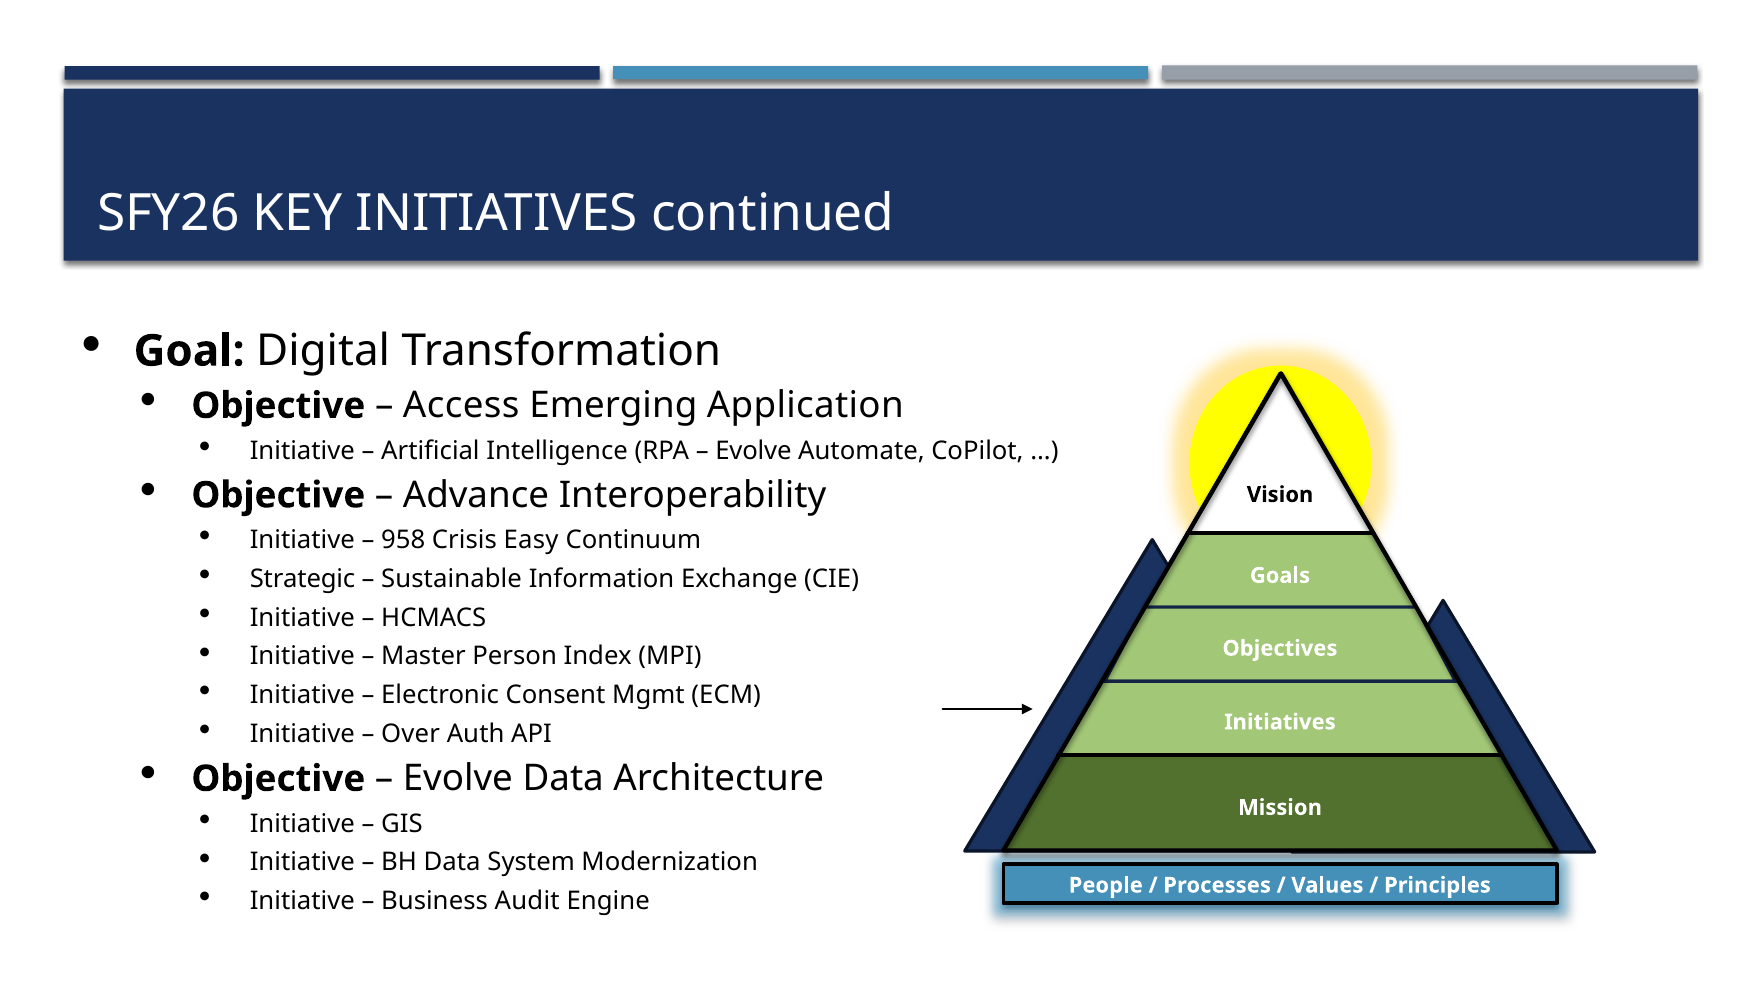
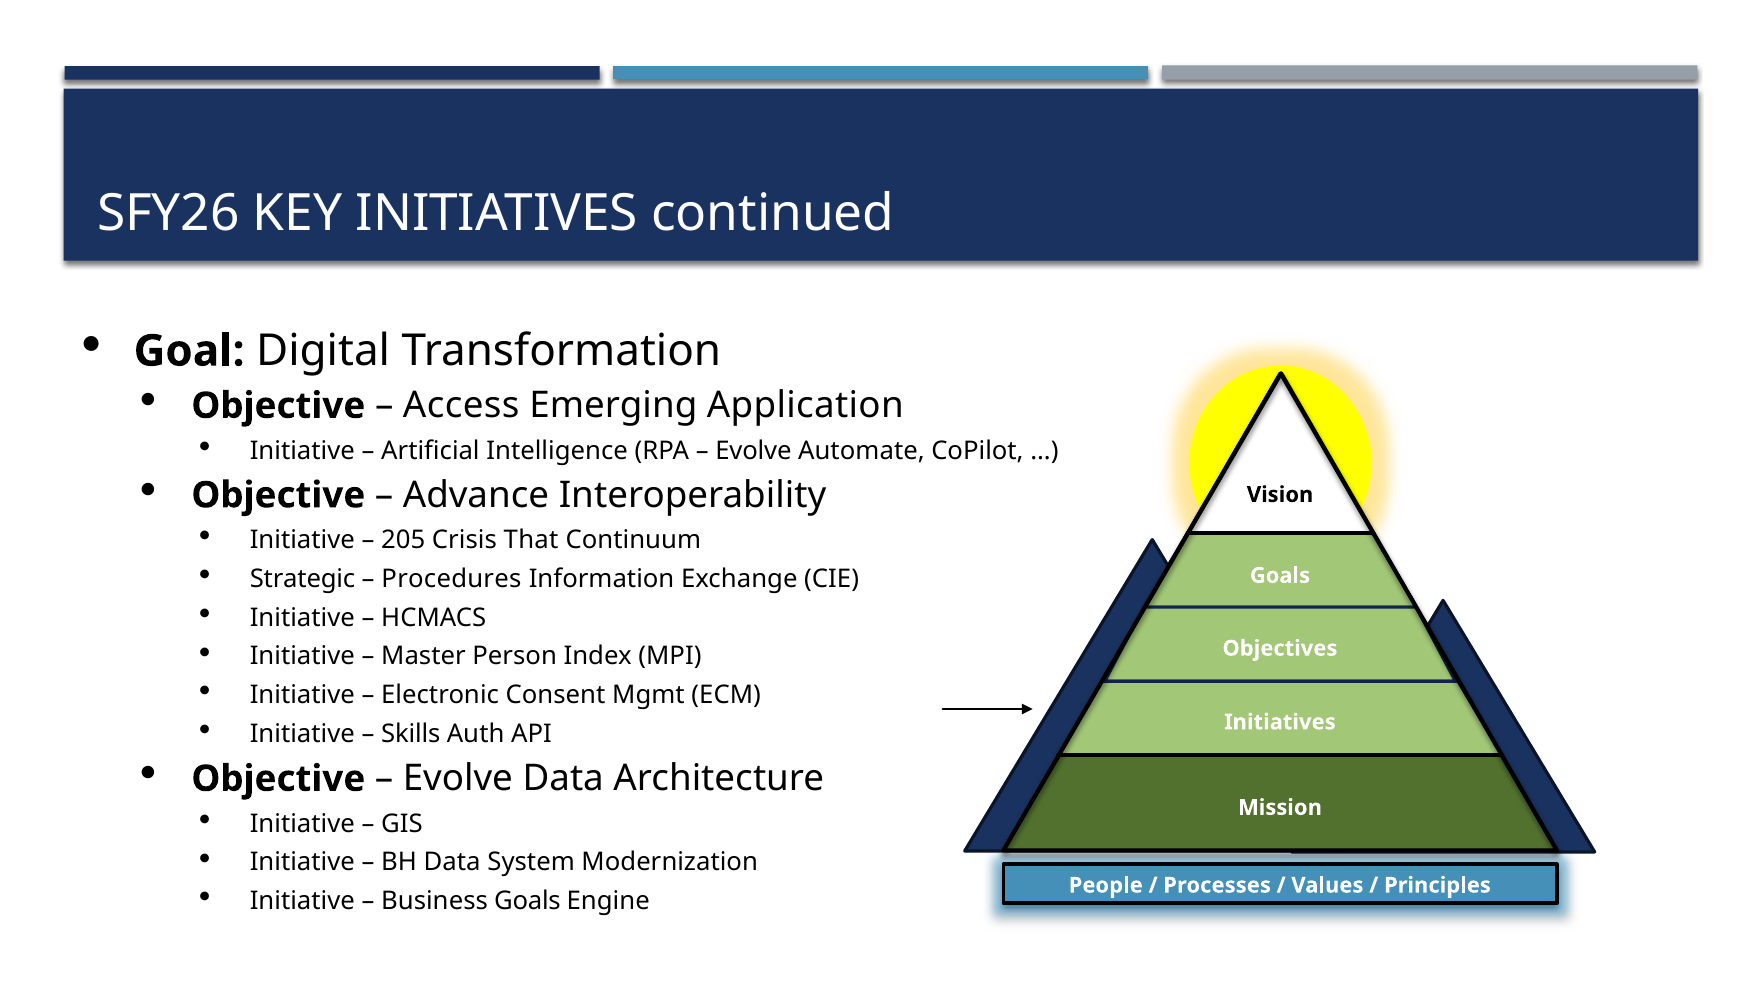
958: 958 -> 205 (403, 540)
Easy: Easy -> That (531, 540)
Sustainable: Sustainable -> Procedures (451, 579)
Over: Over -> Skills (411, 734)
Business Audit: Audit -> Goals (527, 901)
